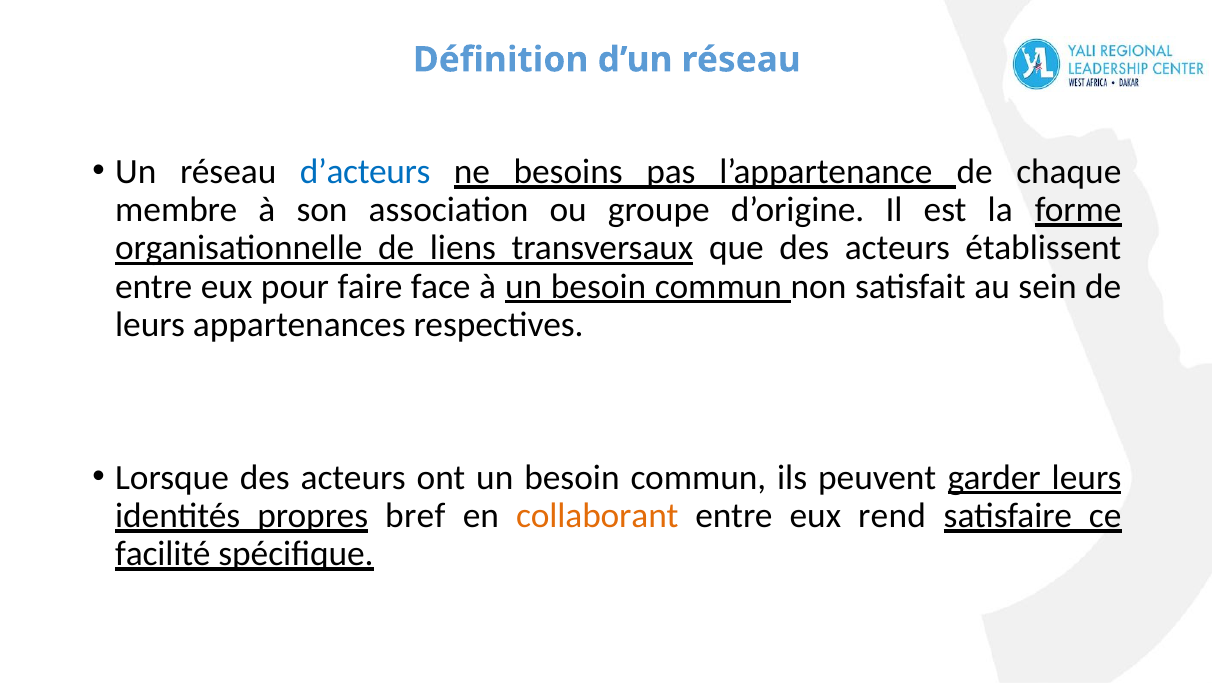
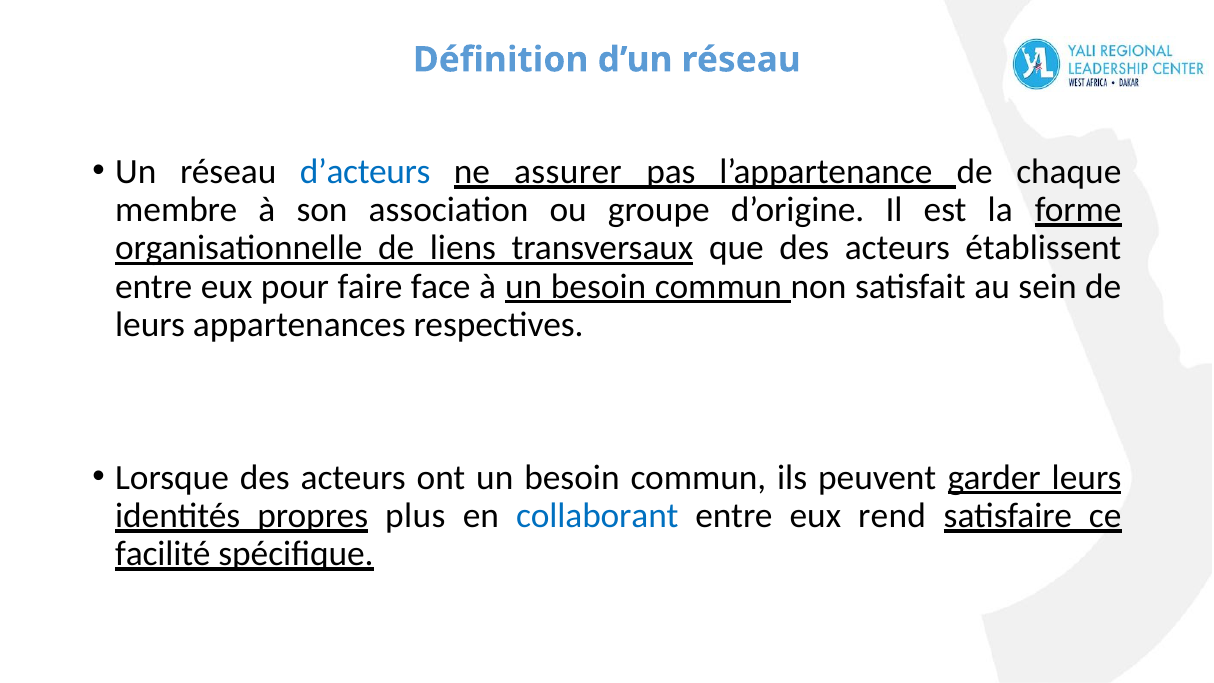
besoins: besoins -> assurer (568, 172)
bref: bref -> plus (415, 516)
collaborant colour: orange -> blue (597, 516)
